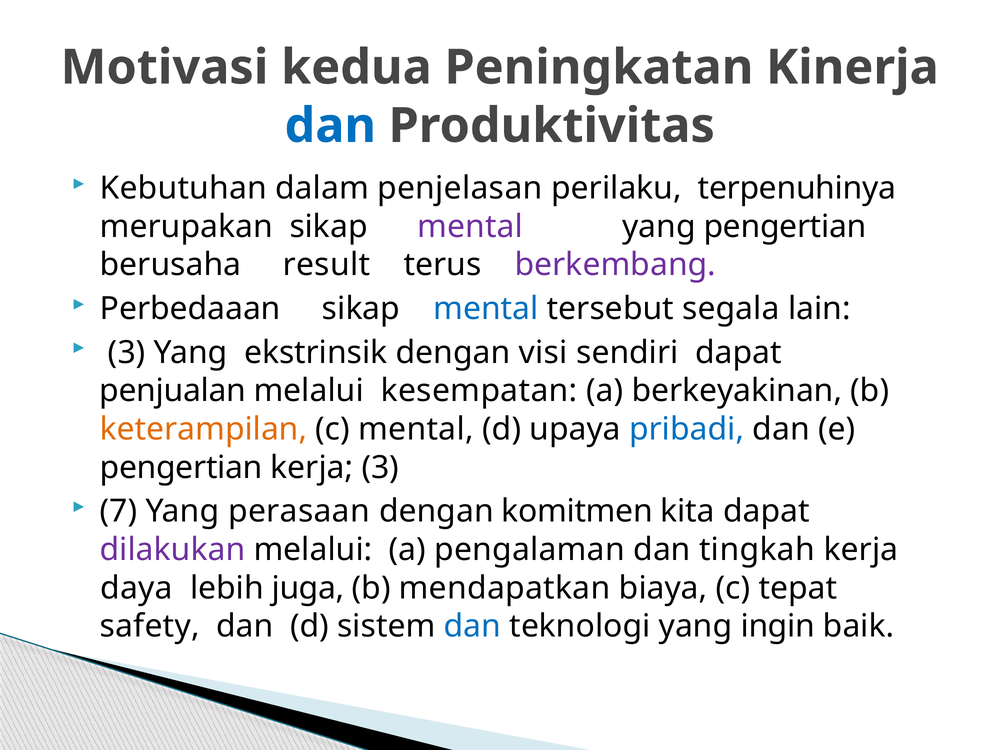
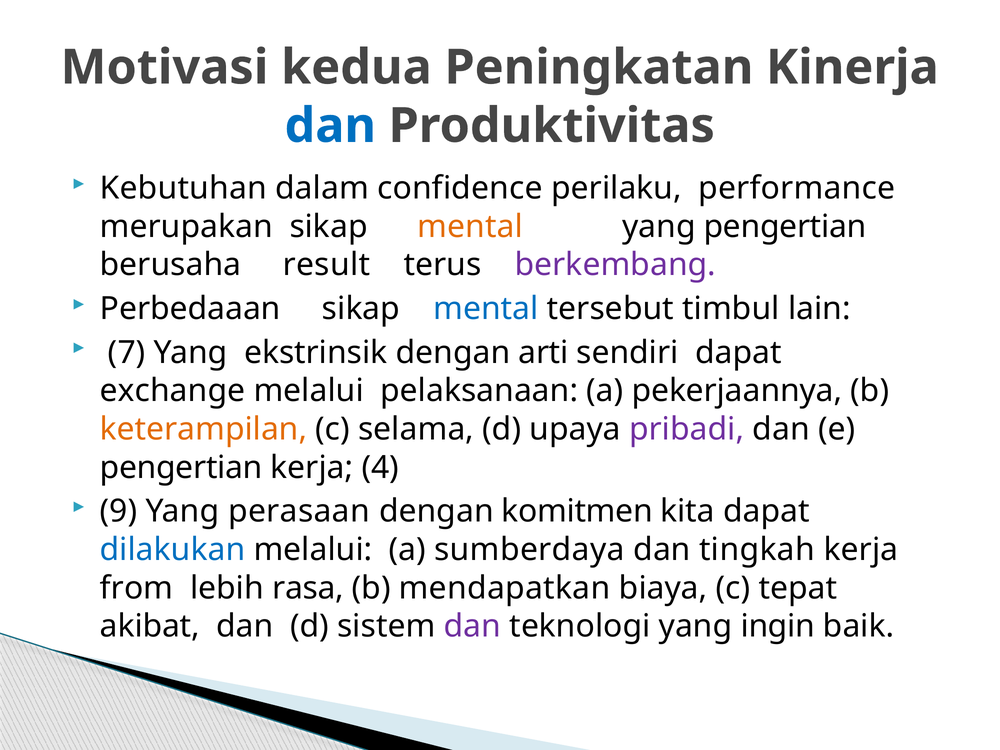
penjelasan: penjelasan -> confidence (460, 188)
terpenuhinya: terpenuhinya -> performance (797, 188)
mental colour: purple -> orange (470, 227)
segala: segala -> timbul (731, 309)
3: 3 -> 7 (127, 353)
visi: visi -> arti (543, 353)
penjualan: penjualan -> exchange (173, 391)
kesempatan: kesempatan -> pelaksanaan (479, 391)
berkeyakinan: berkeyakinan -> pekerjaannya (737, 391)
c mental: mental -> selama (416, 429)
pribadi colour: blue -> purple (687, 429)
kerja 3: 3 -> 4 (380, 468)
7: 7 -> 9 (119, 511)
dilakukan colour: purple -> blue (173, 550)
pengalaman: pengalaman -> sumberdaya (529, 550)
daya: daya -> from (137, 588)
juga: juga -> rasa (308, 588)
safety: safety -> akibat (150, 626)
dan colour: blue -> purple (472, 626)
